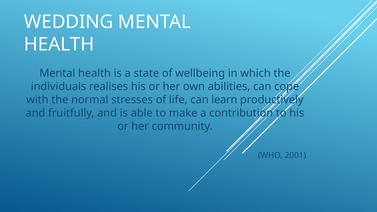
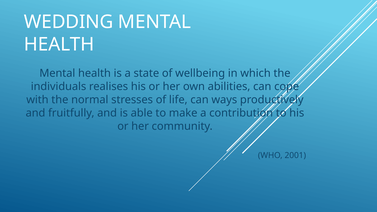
learn: learn -> ways (224, 100)
